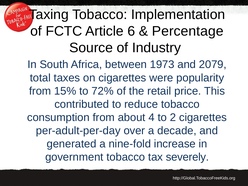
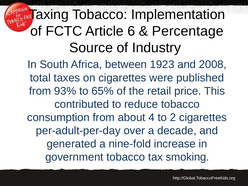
1973: 1973 -> 1923 (162, 65)
2079: 2079 -> 2008 (213, 65)
popularity: popularity -> published (200, 78)
15%: 15% -> 93% (65, 91)
72%: 72% -> 65% (103, 91)
severely: severely -> smoking (187, 157)
